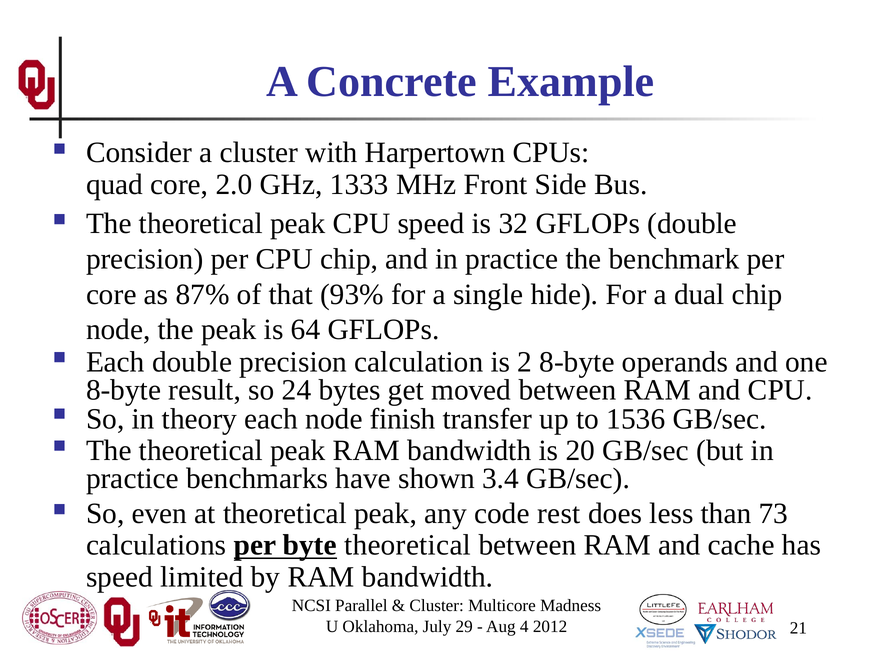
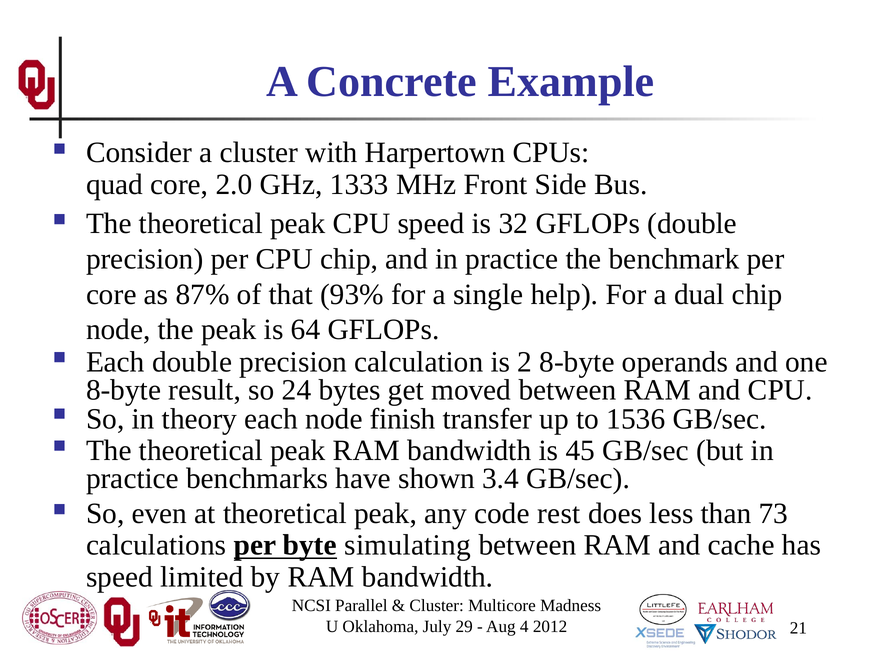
hide: hide -> help (564, 294)
20: 20 -> 45 (580, 450)
byte theoretical: theoretical -> simulating (408, 545)
